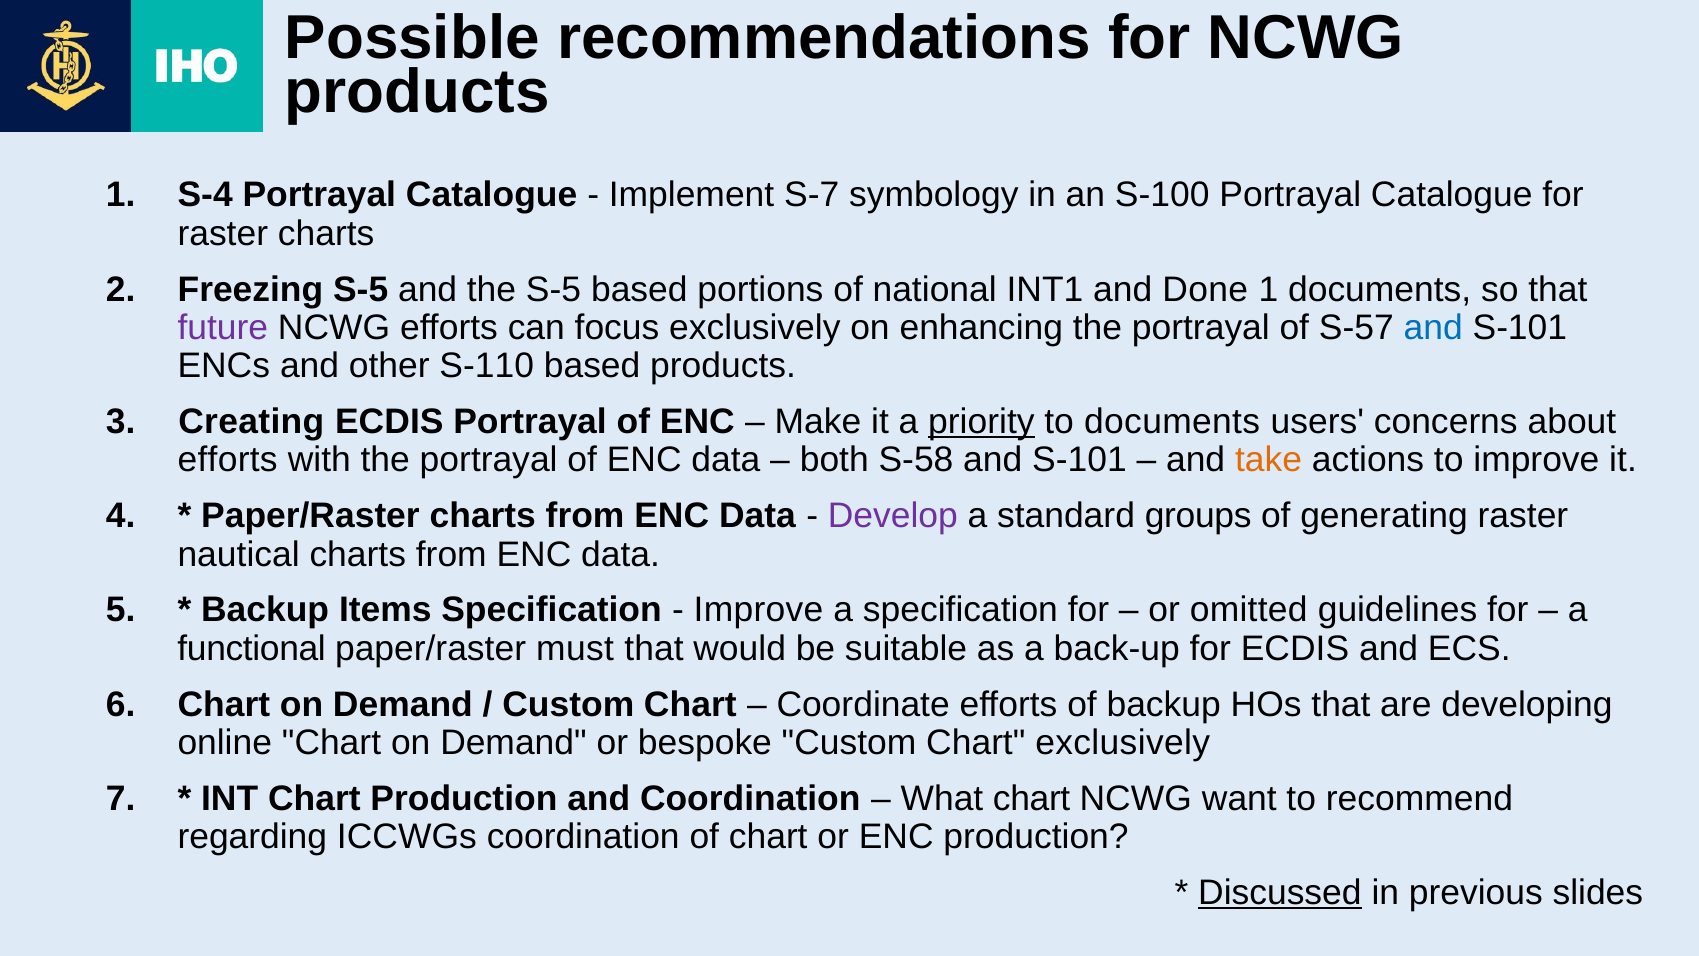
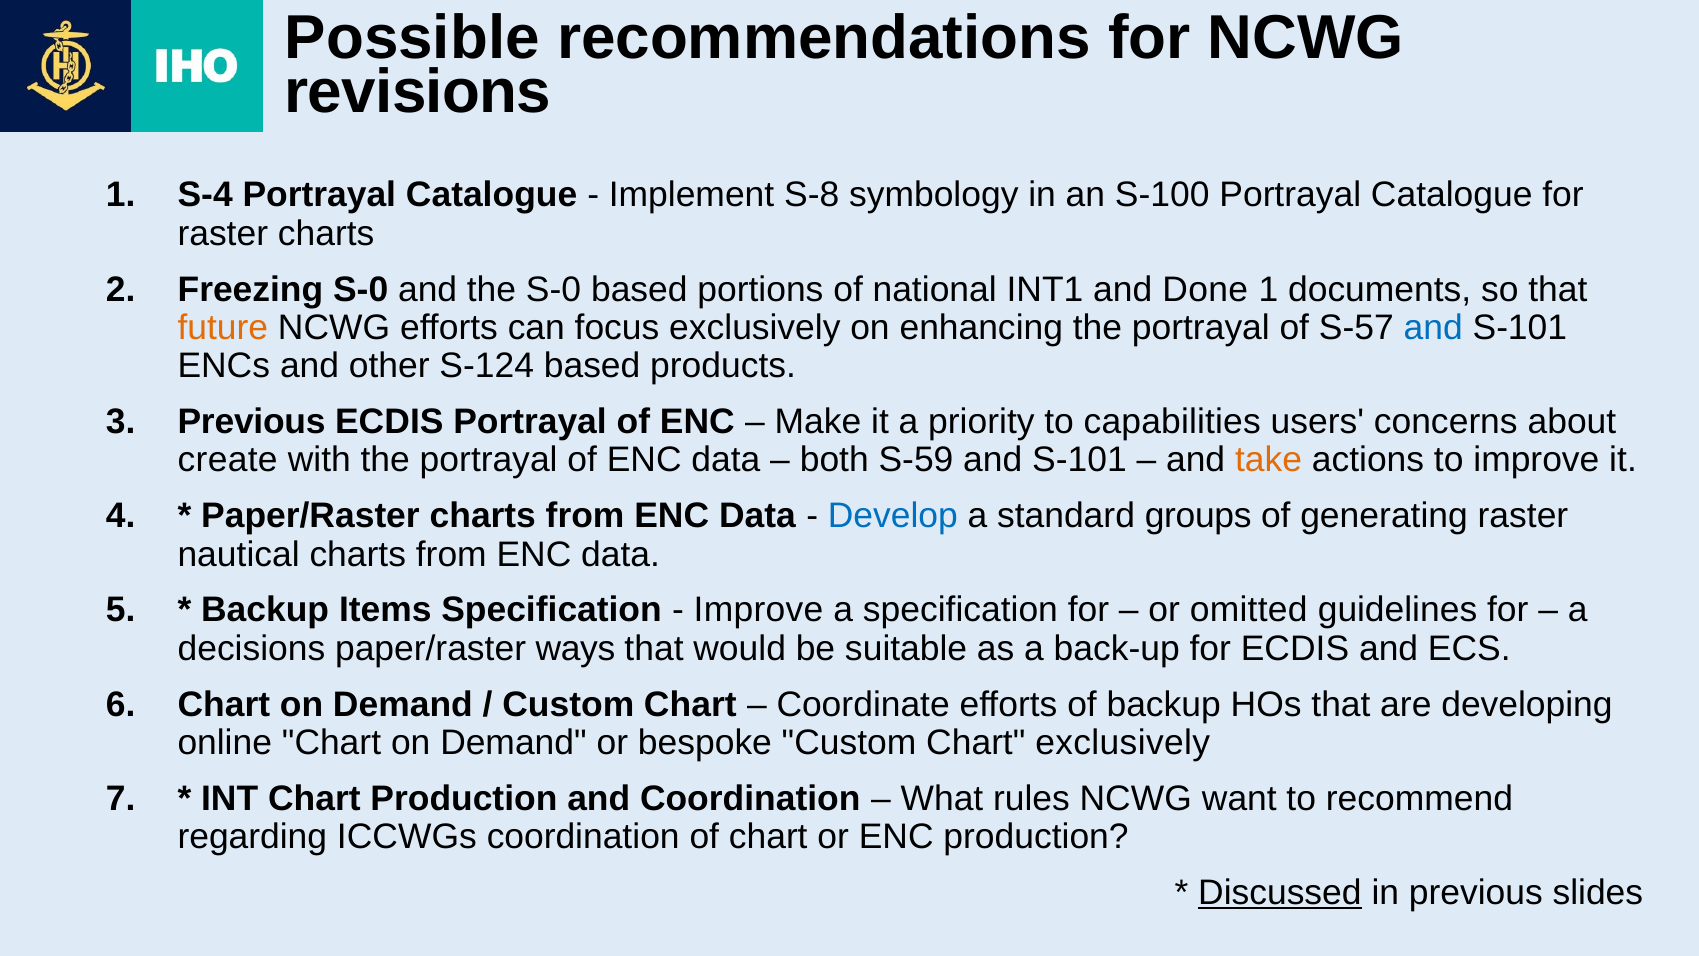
products: products -> revisions (418, 92)
S-7: S-7 -> S-8 (812, 195)
Freezing S-5: S-5 -> S-0 (361, 289)
the S-5: S-5 -> S-0 (553, 289)
future colour: purple -> orange (223, 328)
S-110: S-110 -> S-124 (487, 366)
Creating: Creating -> Previous (252, 422)
priority underline: present -> none (981, 422)
to documents: documents -> capabilities (1172, 422)
efforts: efforts -> create (228, 460)
S-58: S-58 -> S-59 (916, 460)
Develop colour: purple -> blue (893, 516)
functional: functional -> decisions (251, 648)
must: must -> ways (575, 648)
What chart: chart -> rules (1031, 798)
